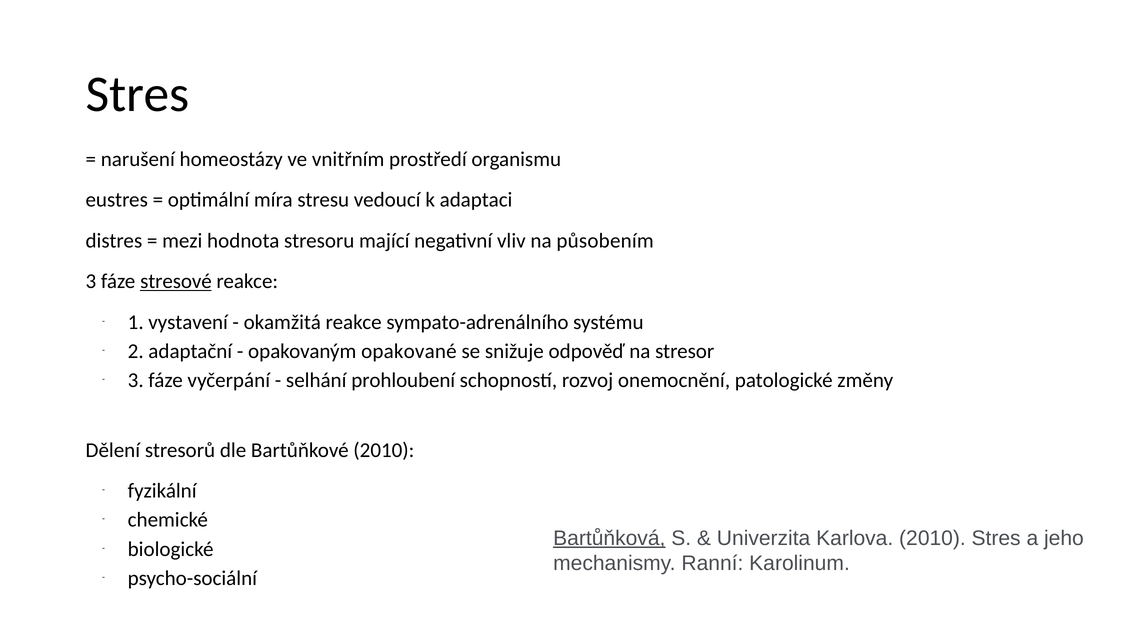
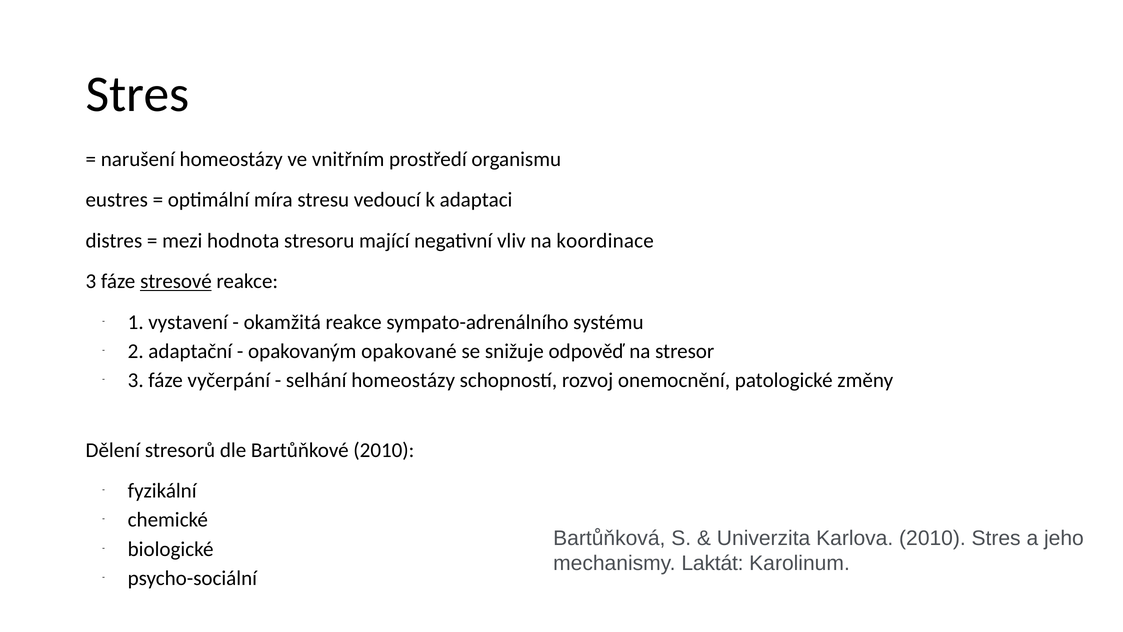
působením: působením -> koordinace (605, 241)
selhání prohloubení: prohloubení -> homeostázy (403, 380)
Bartůňková underline: present -> none (609, 538)
Ranní: Ranní -> Laktát (713, 563)
